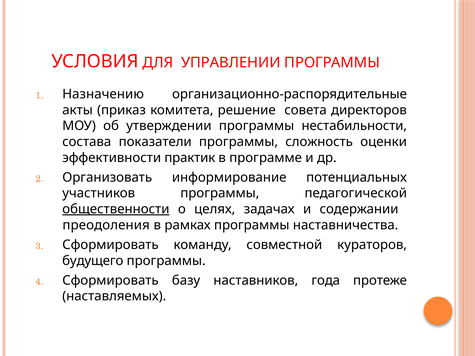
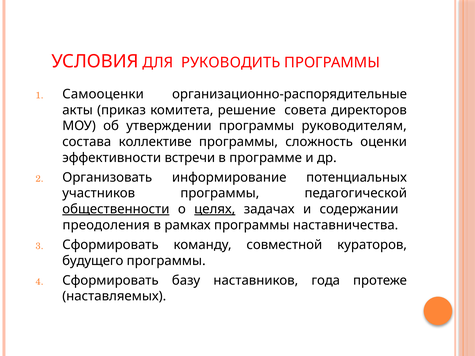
УПРАВЛЕНИИ: УПРАВЛЕНИИ -> РУКОВОДИТЬ (231, 63)
Назначению: Назначению -> Самооценки (103, 94)
нестабильности: нестабильности -> руководителям (354, 126)
показатели: показатели -> коллективе (155, 142)
практик: практик -> встречи (190, 158)
целях underline: none -> present (215, 209)
